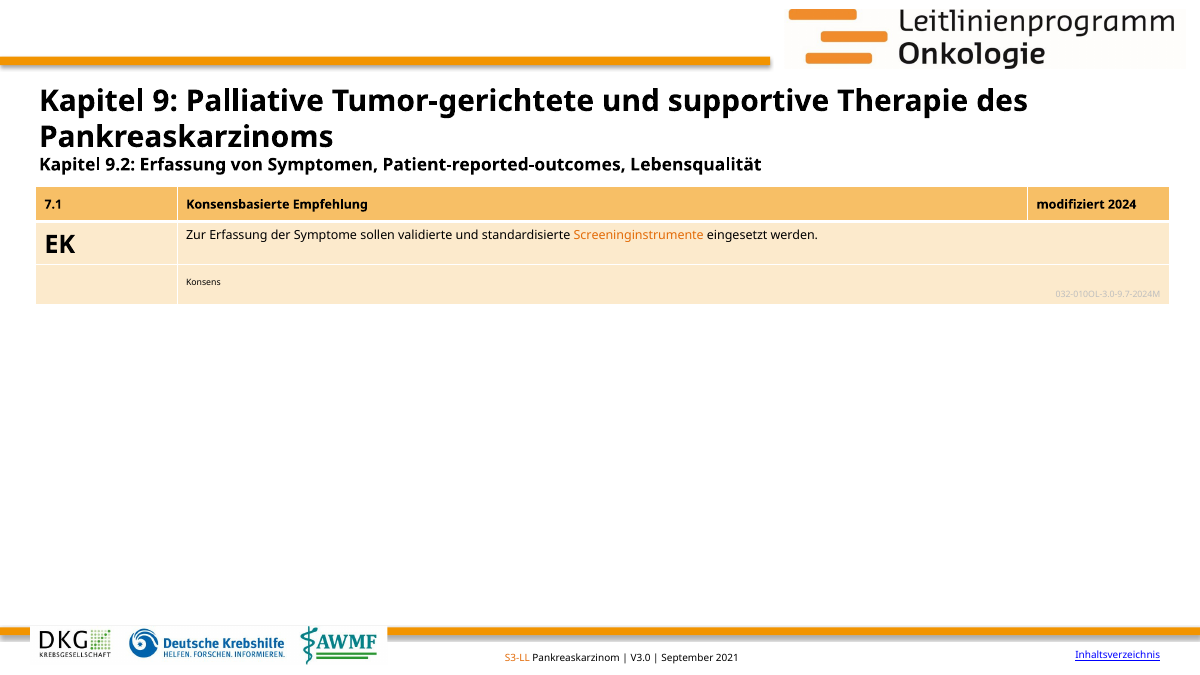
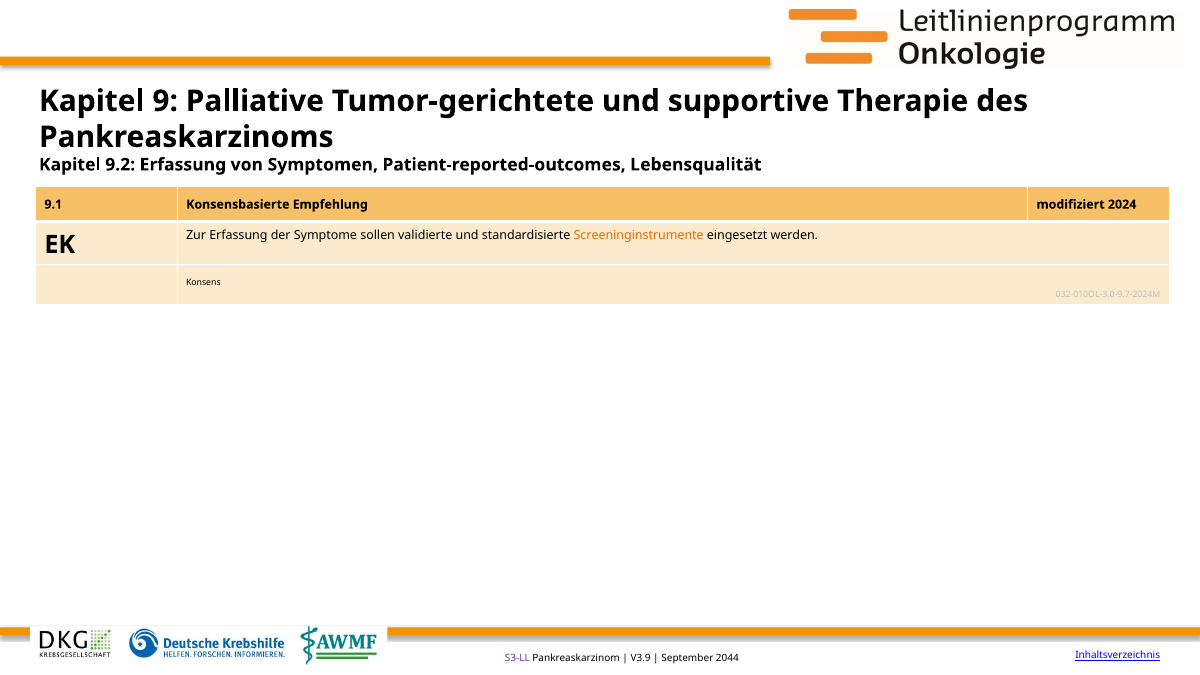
7.1: 7.1 -> 9.1 (53, 204)
S3-LL colour: orange -> purple (517, 658)
V3.0: V3.0 -> V3.9 (641, 658)
2021: 2021 -> 2044 (727, 658)
